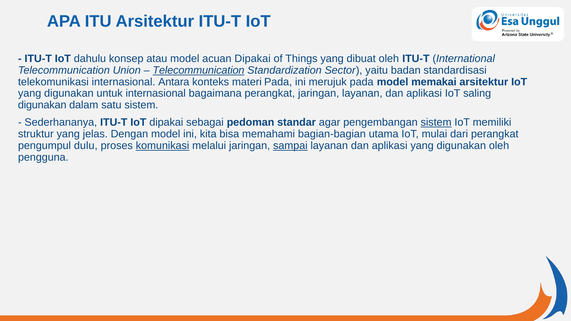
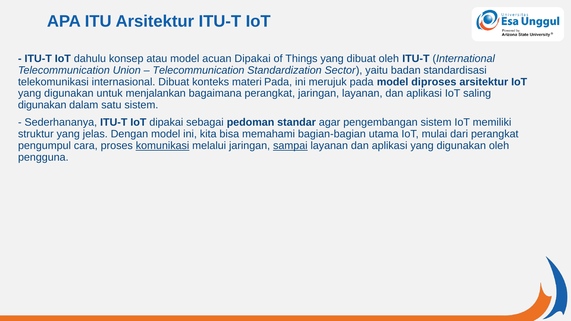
Telecommunication underline: present -> none (199, 70)
internasional Antara: Antara -> Dibuat (174, 82)
memakai: memakai -> diproses (434, 82)
untuk internasional: internasional -> menjalankan (156, 93)
sistem underline: present -> none (436, 123)
dulu: dulu -> cara (86, 146)
